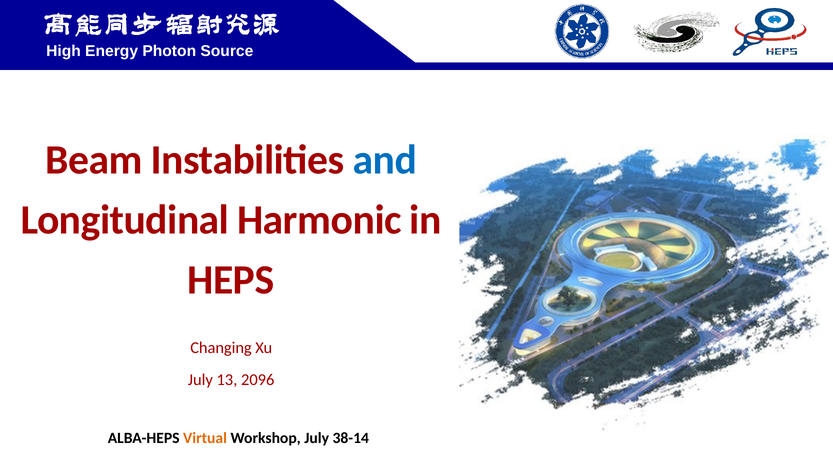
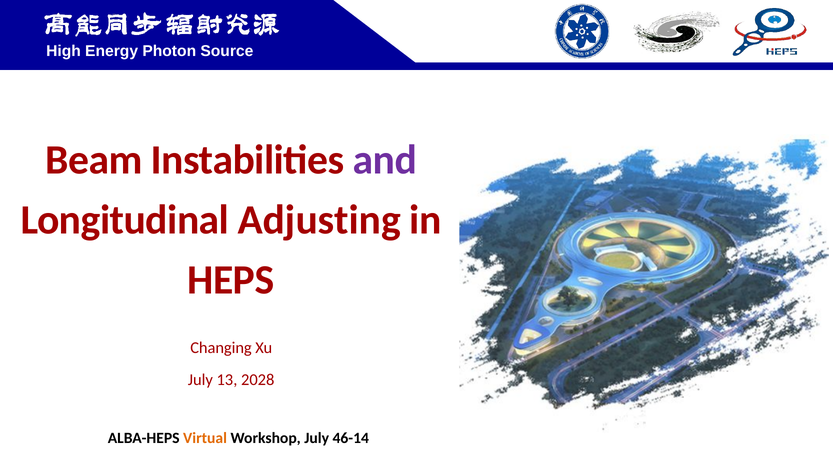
and colour: blue -> purple (385, 160)
Harmonic: Harmonic -> Adjusting (319, 220)
2096: 2096 -> 2028 (258, 379)
38-14: 38-14 -> 46-14 (351, 438)
